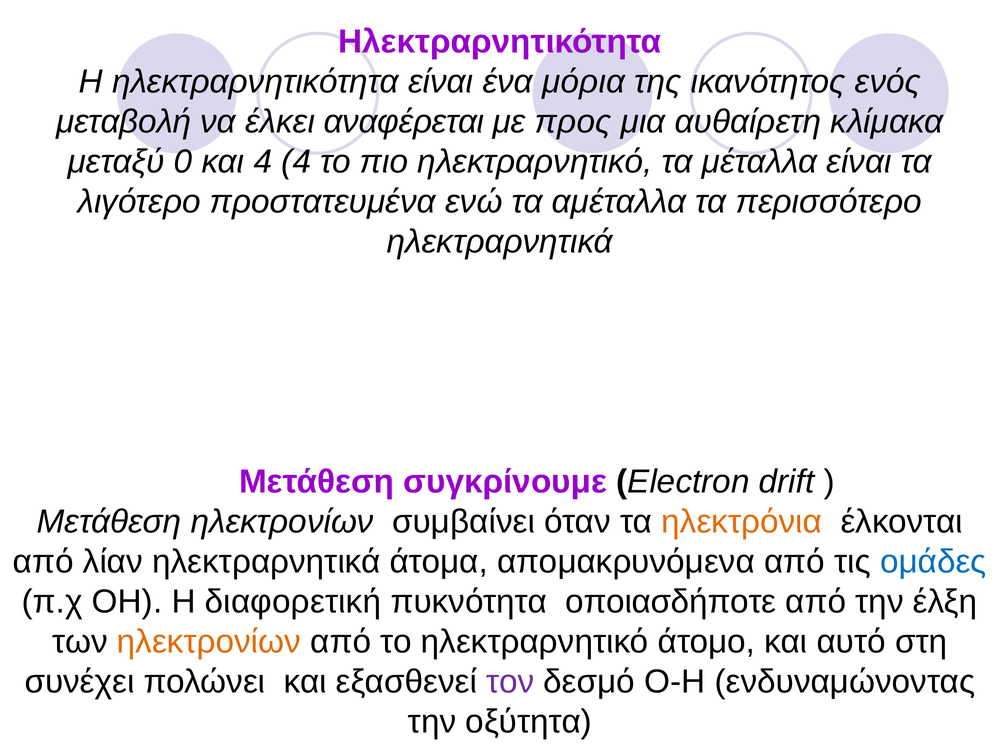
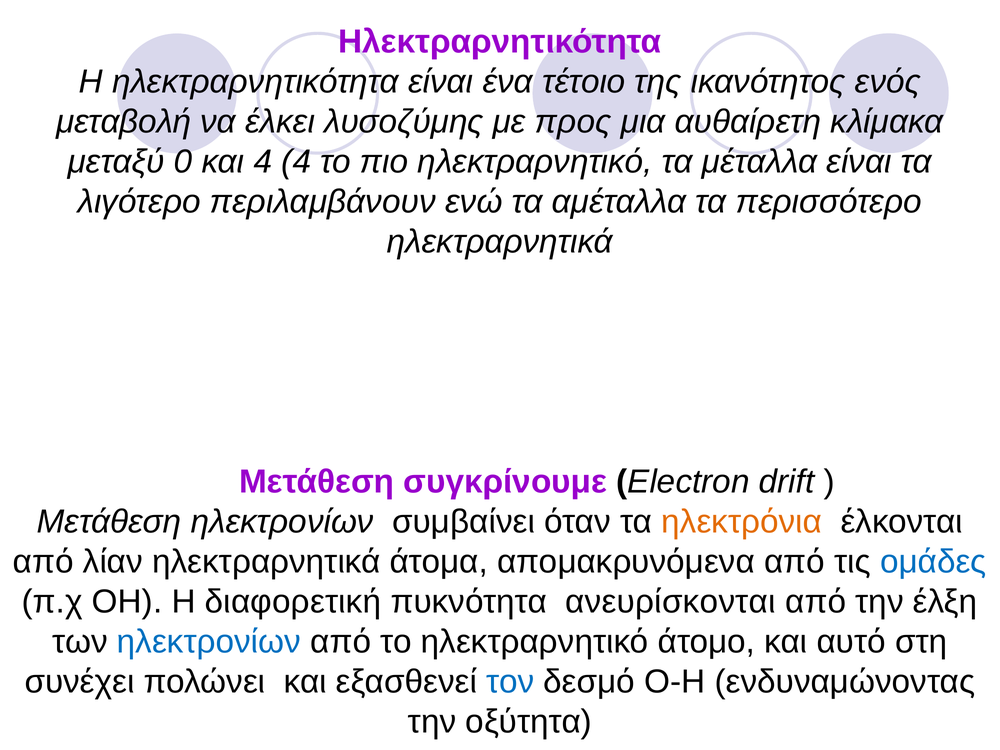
μόρια: μόρια -> τέτοιο (584, 82)
αναφέρεται: αναφέρεται -> λυσοζύμης (404, 122)
προστατευμένα: προστατευμένα -> περιλαμβάνουν (323, 202)
οποιασδήποτε: οποιασδήποτε -> ανευρίσκονται (671, 602)
ηλεκτρονίων colour: orange -> blue (209, 642)
τον colour: purple -> blue (510, 682)
